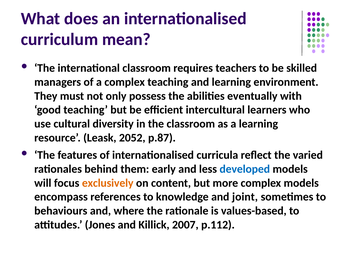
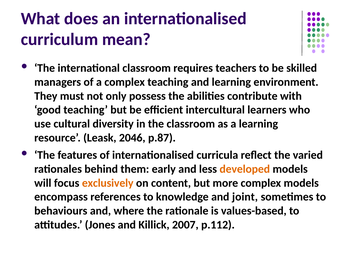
eventually: eventually -> contribute (252, 96)
2052: 2052 -> 2046 (132, 137)
developed colour: blue -> orange (245, 169)
